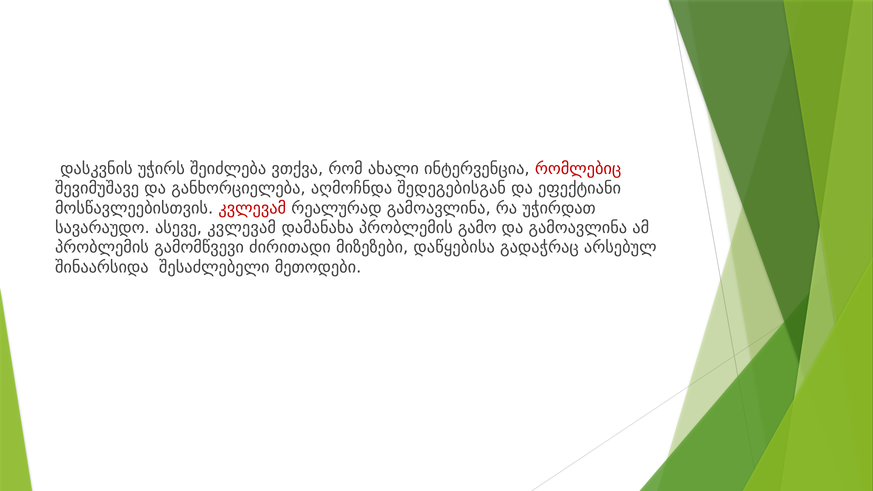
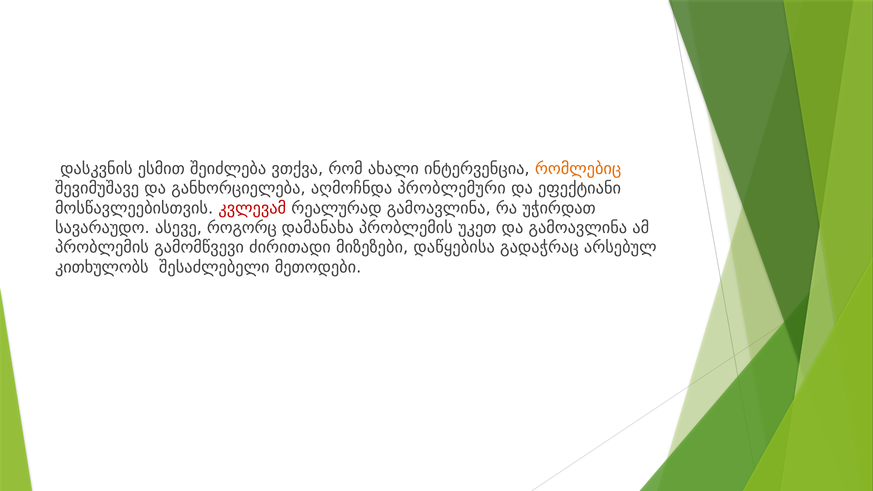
უჭირს: უჭირს -> ესმით (161, 169)
რომლებიც colour: red -> orange (578, 169)
შედეგებისგან: შედეგებისგან -> პრობლემური (452, 189)
ასევე კვლევამ: კვლევამ -> როგორც (242, 228)
გამო: გამო -> უკეთ (477, 228)
შინაარსიდა: შინაარსიდა -> კითხულობს (102, 267)
